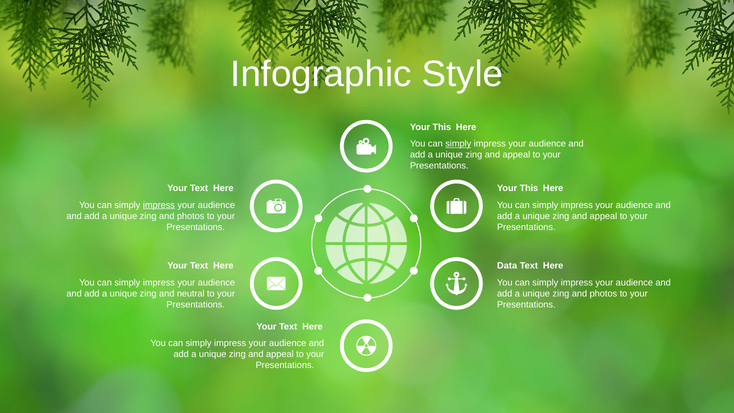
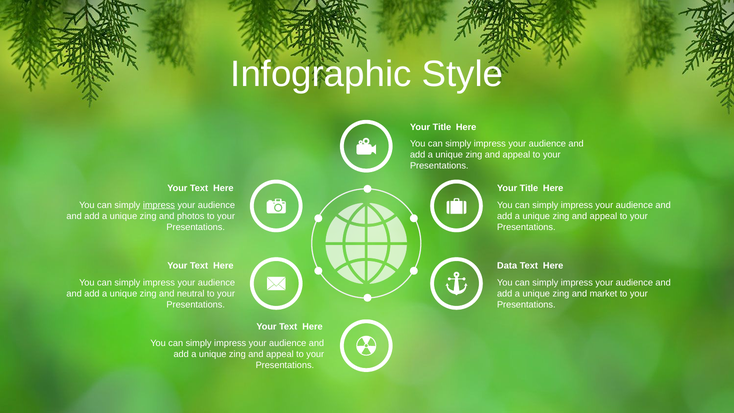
This: This -> Title (442, 127)
simply underline: present -> none (458, 144)
This: This -> Title (529, 188)
photos: photos -> market (603, 293)
